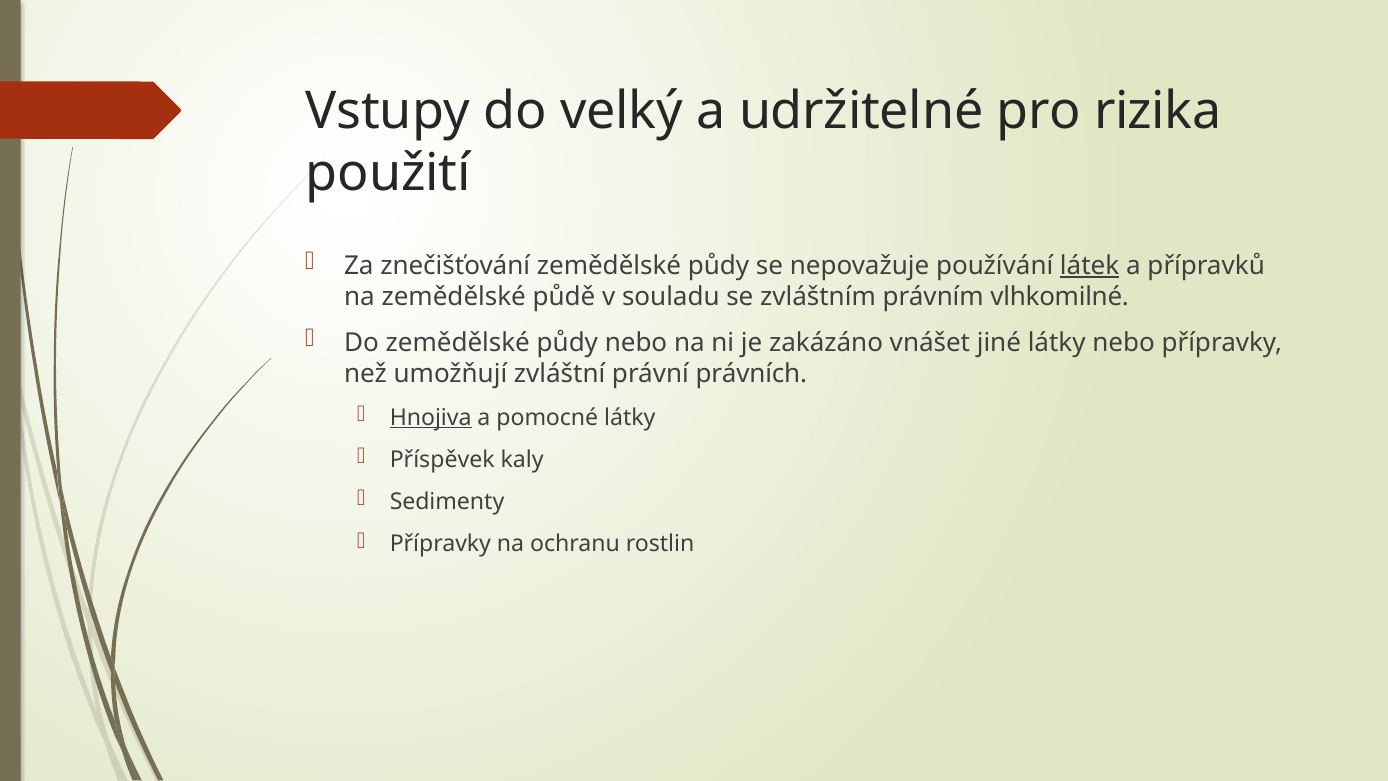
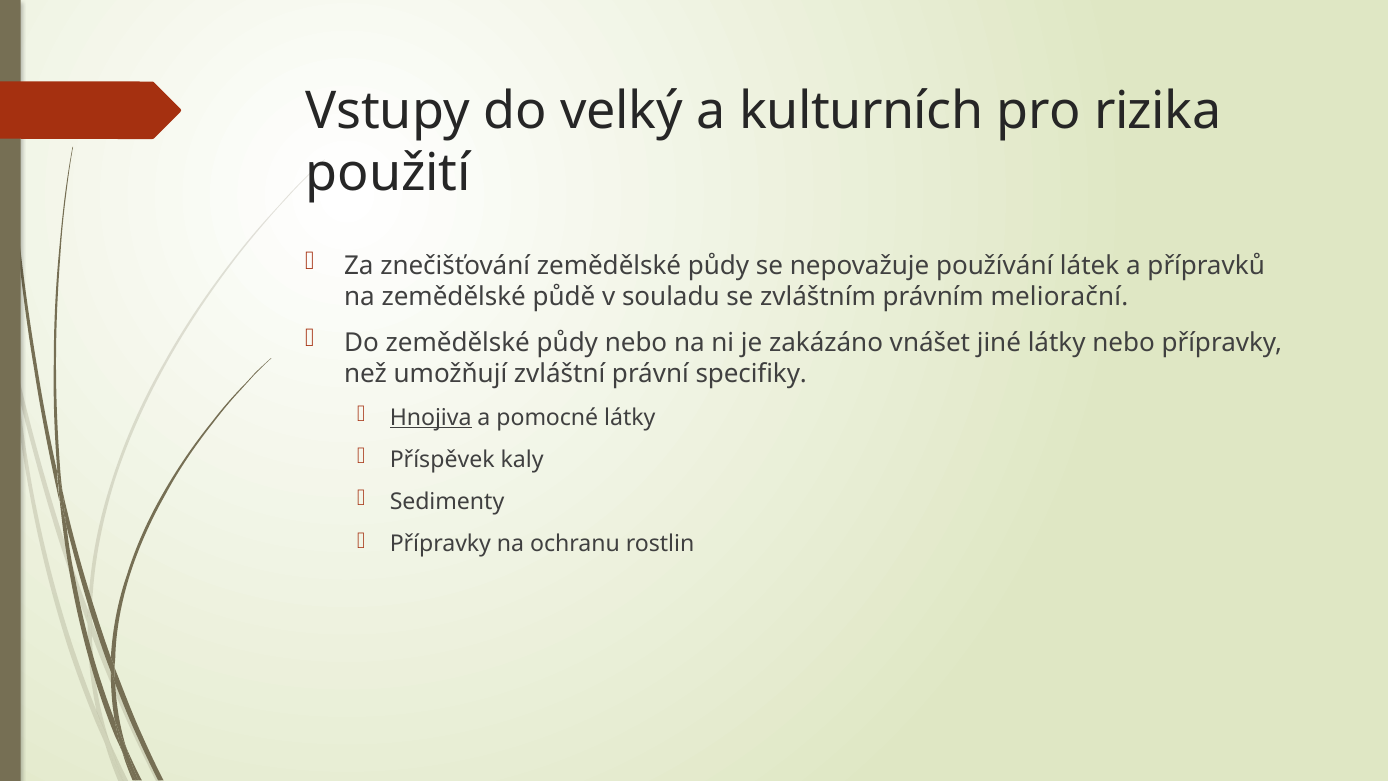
udržitelné: udržitelné -> kulturních (861, 111)
látek underline: present -> none (1090, 266)
vlhkomilné: vlhkomilné -> meliorační (1059, 297)
právních: právních -> specifiky (751, 374)
